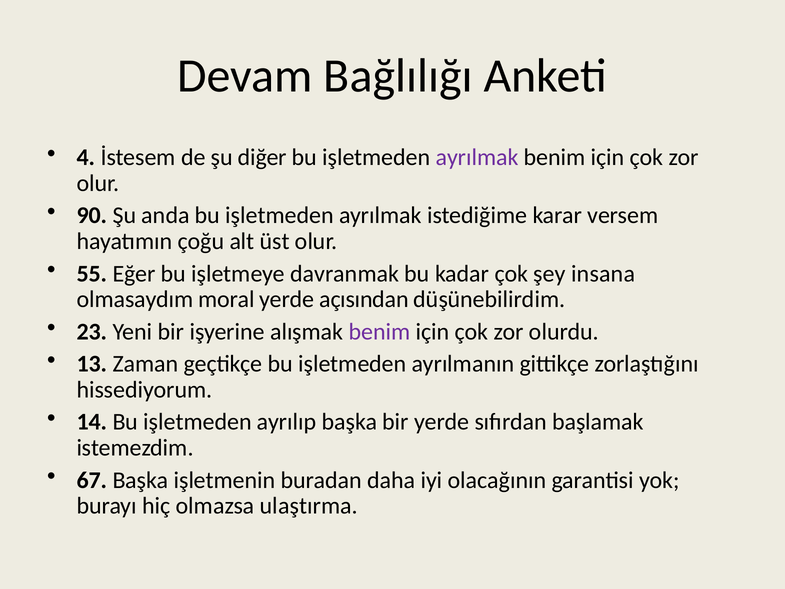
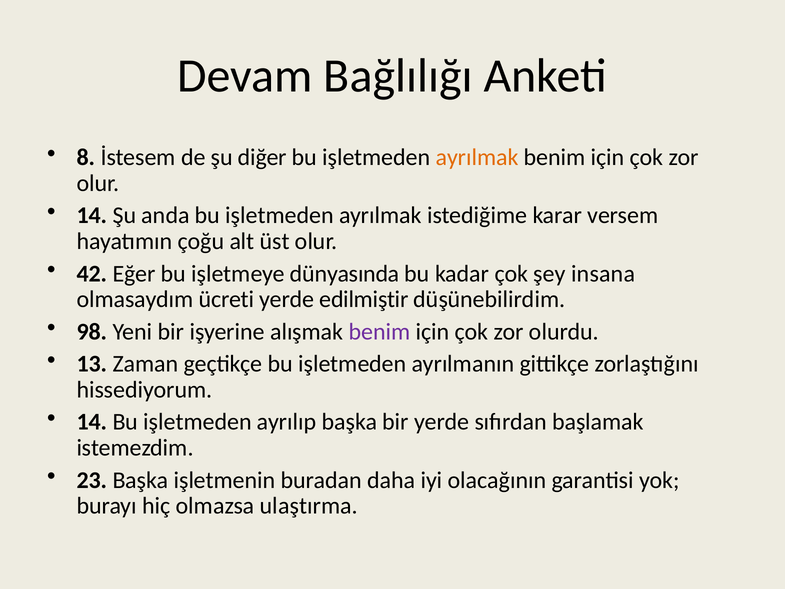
4: 4 -> 8 (86, 157)
ayrılmak colour: purple -> orange (477, 157)
90: 90 -> 14 (92, 215)
55: 55 -> 42 (92, 274)
davranmak: davranmak -> dünyasında (345, 274)
moral: moral -> ücreti (226, 299)
açısından: açısından -> edilmiştir (364, 299)
23: 23 -> 98 (92, 332)
67: 67 -> 23 (92, 480)
